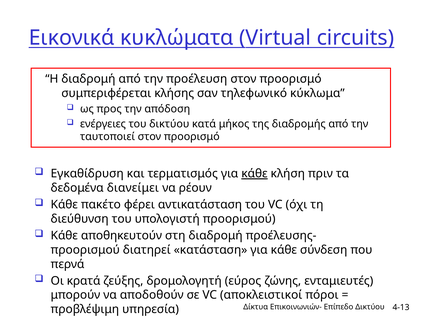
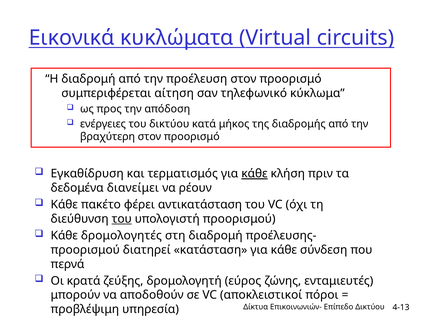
κλήσης: κλήσης -> αίτηση (174, 93)
ταυτοποιεί: ταυτοποιεί -> βραχύτερη (108, 137)
του underline: none -> present (122, 219)
αποθηκευτούν: αποθηκευτούν -> δρομολογητές (121, 236)
